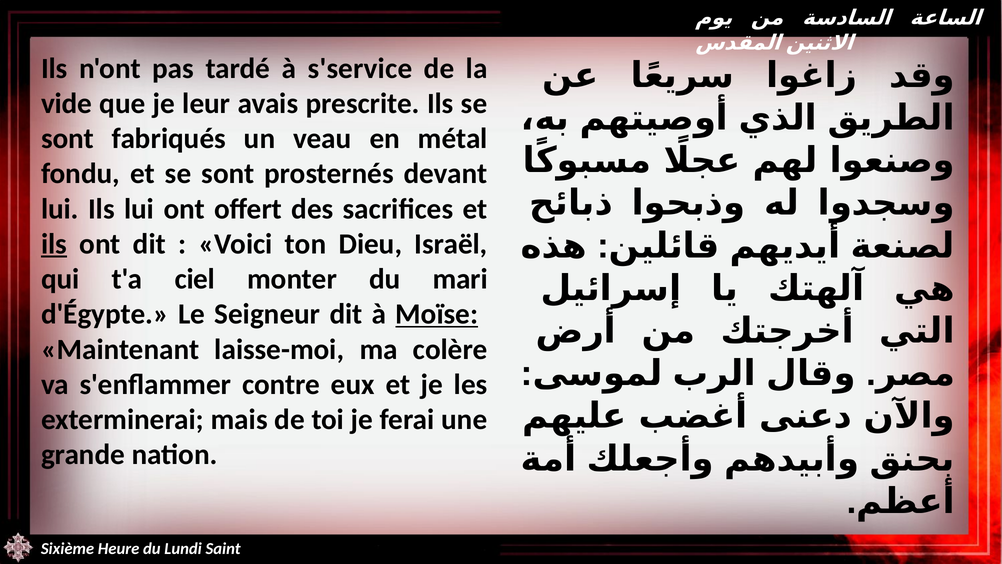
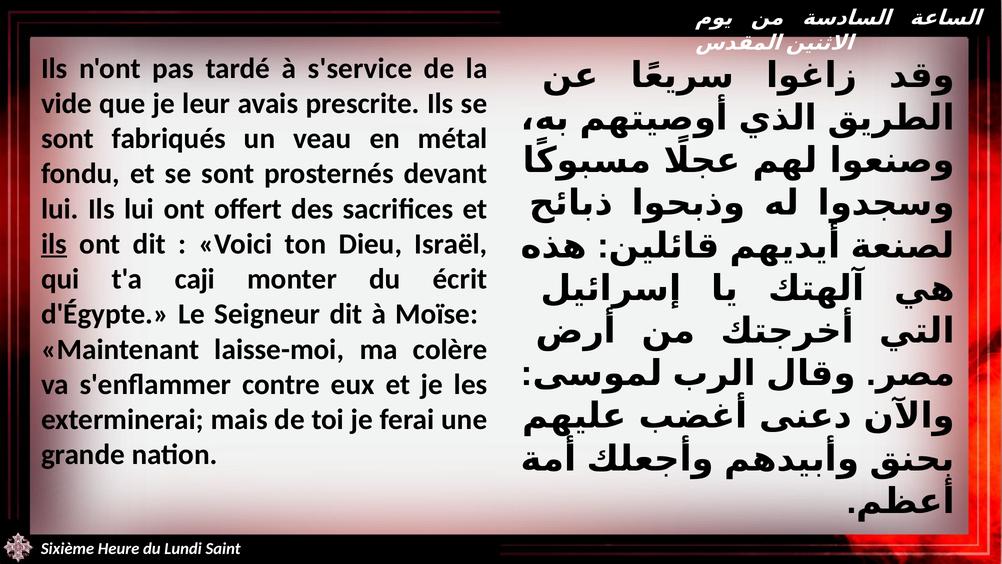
ciel: ciel -> caji (195, 279)
mari: mari -> écrit (460, 279)
Moïse underline: present -> none (437, 314)
